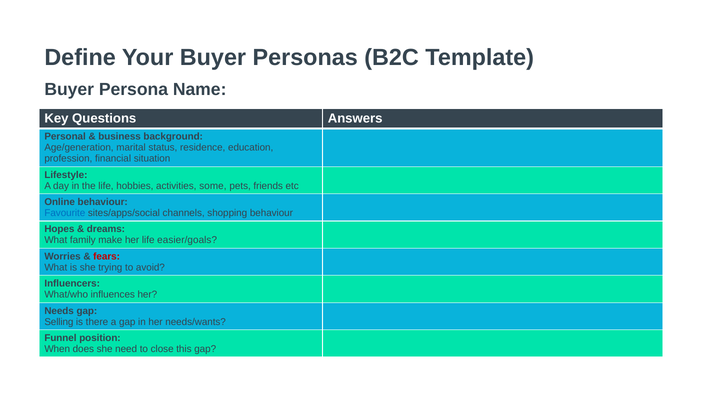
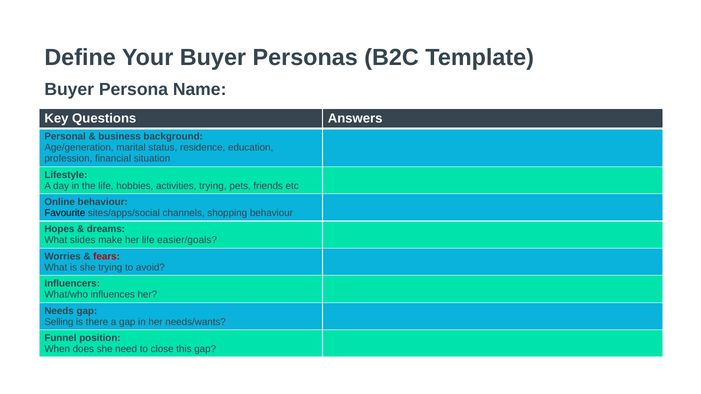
activities some: some -> trying (213, 186)
Favourite colour: blue -> black (65, 213)
family: family -> slides (83, 240)
